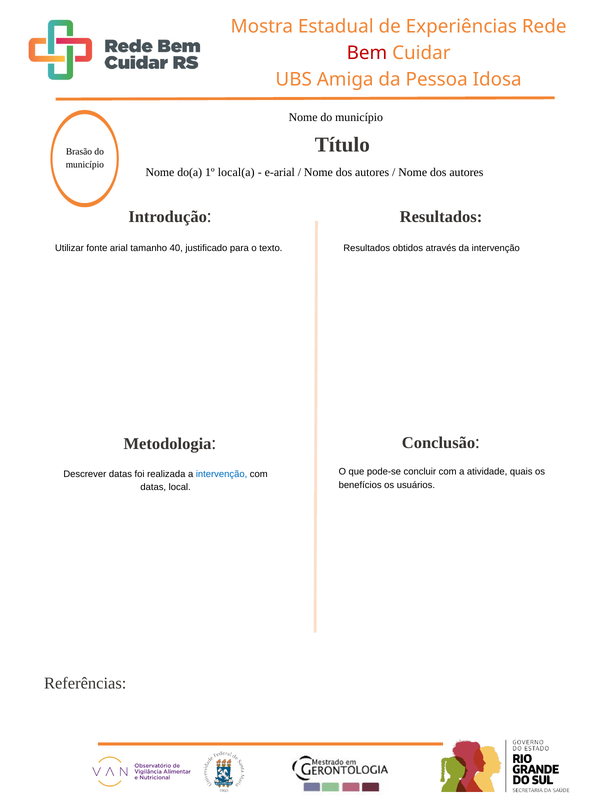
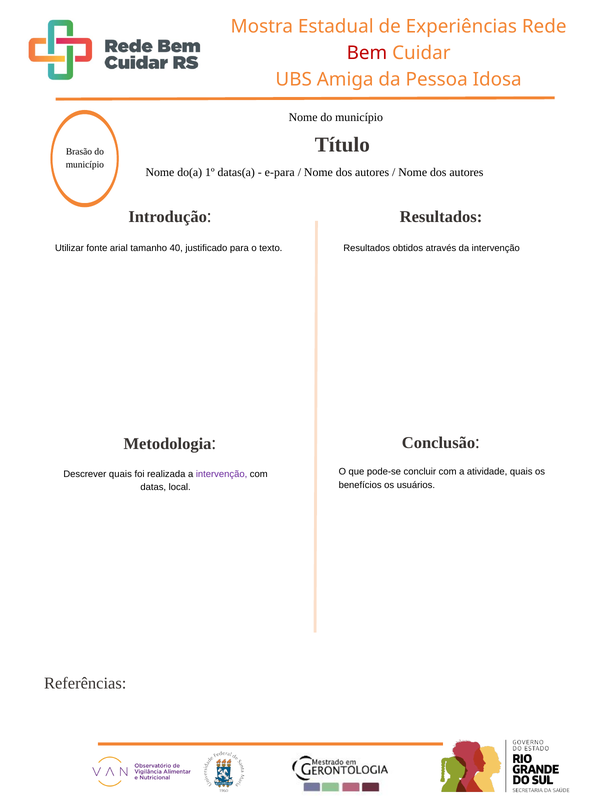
local(a: local(a -> datas(a (236, 172)
e-arial: e-arial -> e-para (280, 172)
Descrever datas: datas -> quais (120, 474)
intervenção colour: blue -> purple (222, 474)
